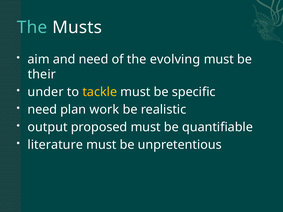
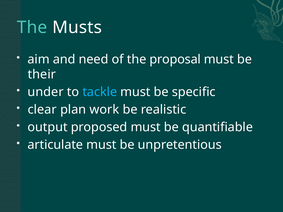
evolving: evolving -> proposal (175, 59)
tackle colour: yellow -> light blue (100, 92)
need: need -> clear (42, 110)
literature: literature -> articulate (55, 145)
